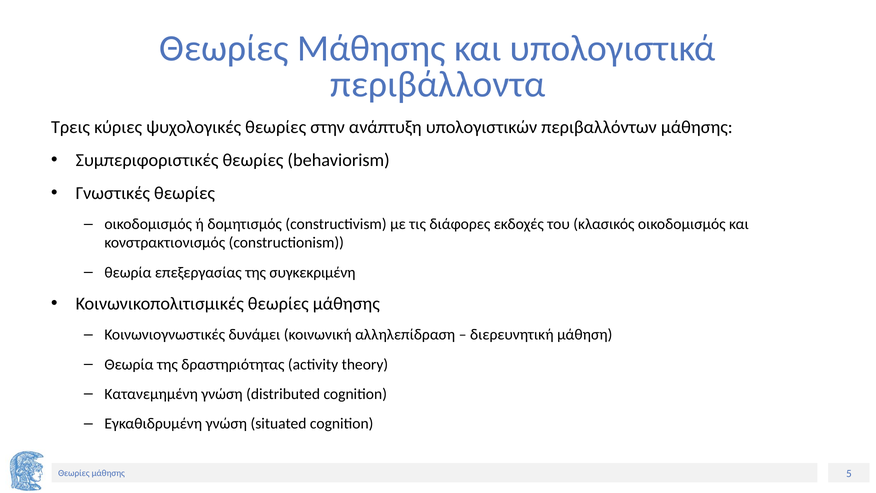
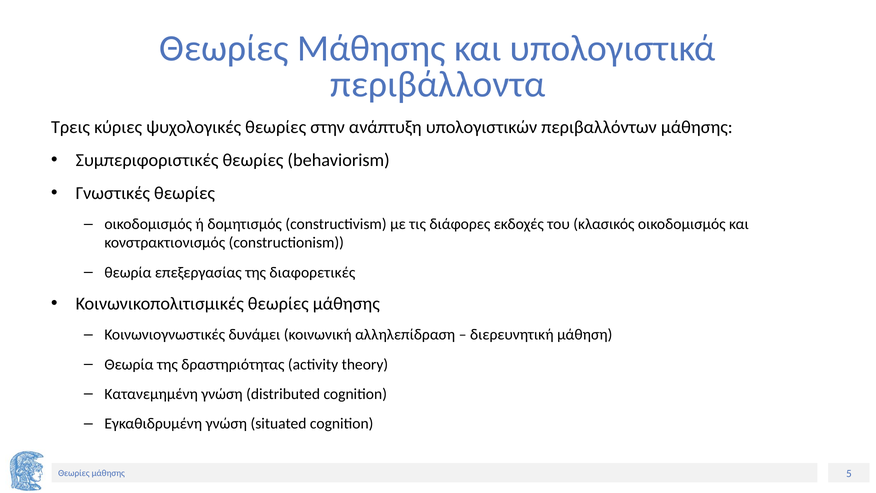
συγκεκριμένη: συγκεκριμένη -> διαφορετικές (312, 272)
